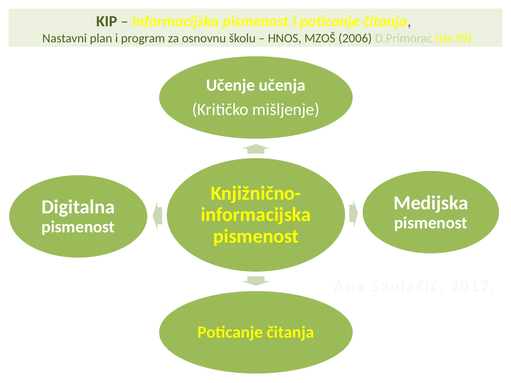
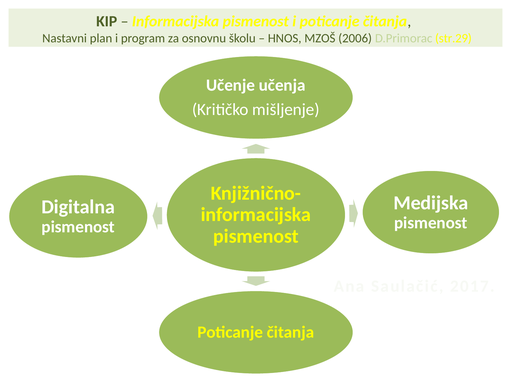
str.99: str.99 -> str.29 (453, 38)
